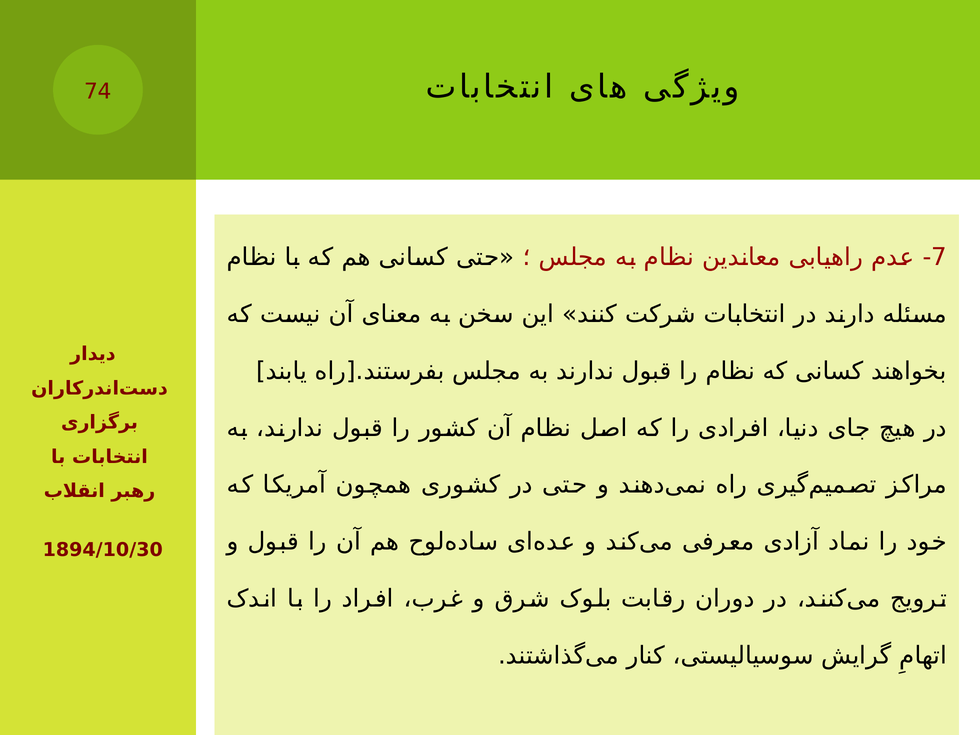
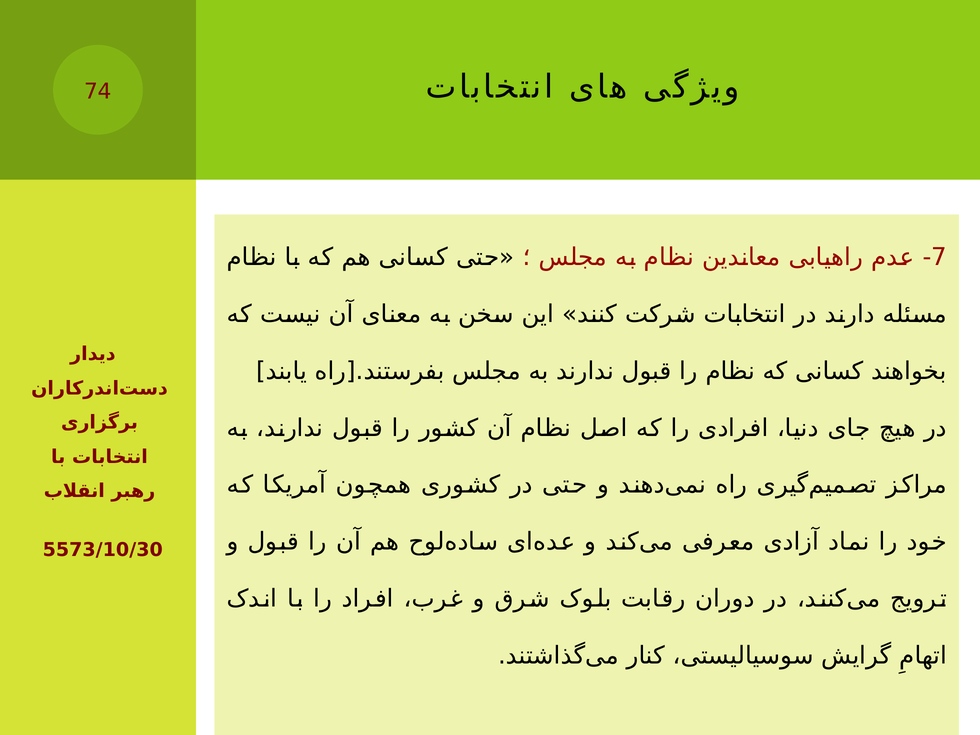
1894/10/30: 1894/10/30 -> 5573/10/30 (103, 550)
